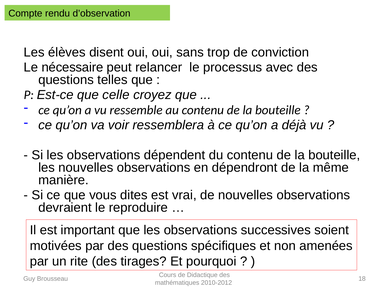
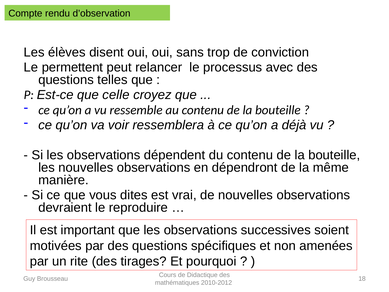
nécessaire: nécessaire -> permettent (72, 67)
